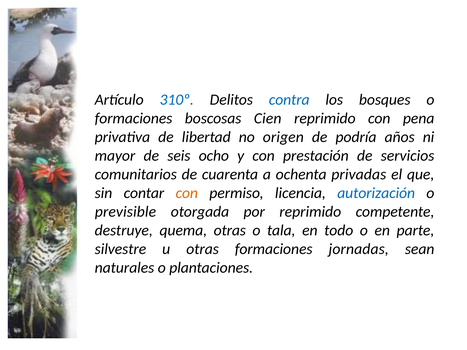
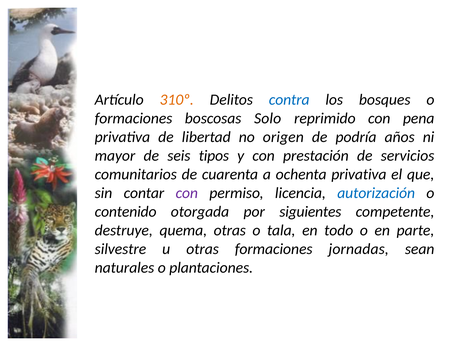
310º colour: blue -> orange (177, 100)
Cien: Cien -> Solo (268, 118)
ocho: ocho -> tipos (214, 156)
ochenta privadas: privadas -> privativa (359, 174)
con colour: orange -> purple (187, 193)
previsible: previsible -> contenido (126, 212)
por reprimido: reprimido -> siguientes (310, 212)
